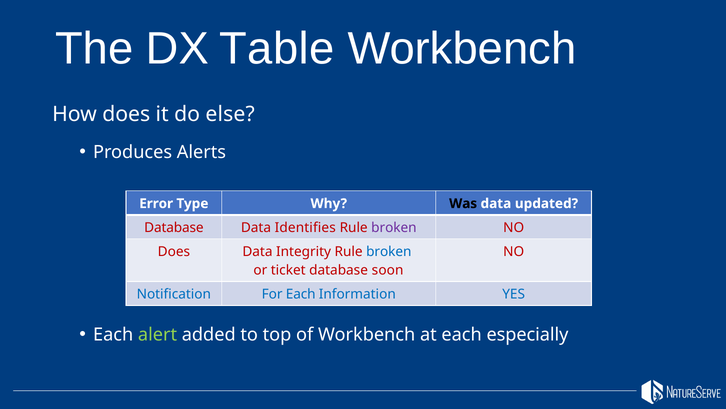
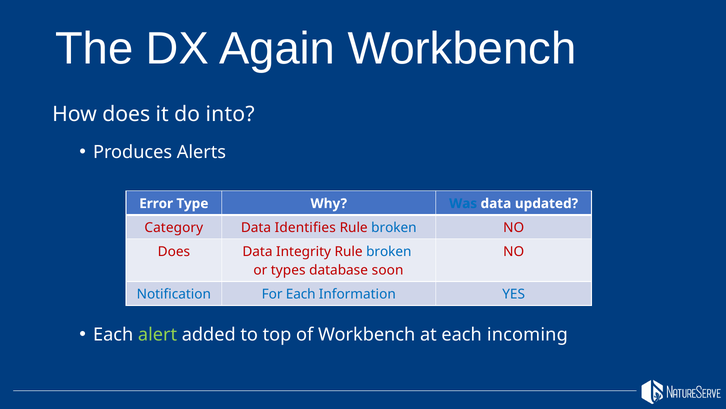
Table: Table -> Again (277, 49)
else: else -> into (230, 114)
Was colour: black -> blue (463, 203)
Database: Database -> Category (174, 227)
broken colour: purple -> blue (394, 227)
ticket: ticket -> types (288, 270)
especially: especially -> incoming (527, 334)
